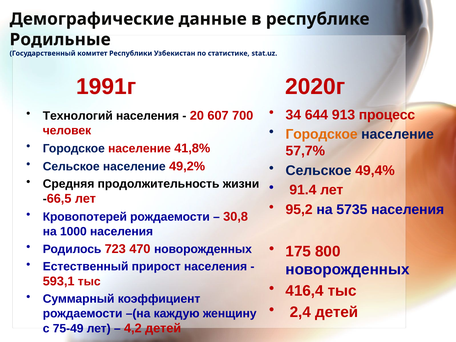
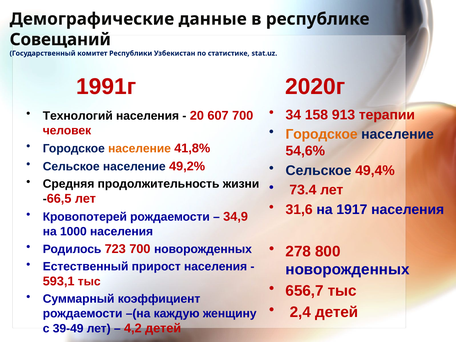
Родильные: Родильные -> Совещаний (60, 40)
644: 644 -> 158 (316, 115)
процесс: процесс -> терапии (387, 115)
население colour: red -> orange (140, 148)
57,7%: 57,7% -> 54,6% (305, 151)
91.4: 91.4 -> 73.4 (303, 190)
95,2: 95,2 -> 31,6 (299, 209)
5735: 5735 -> 1917 (352, 209)
30,8: 30,8 -> 34,9 (236, 217)
723 470: 470 -> 700 (140, 249)
175: 175 -> 278 (298, 251)
416,4: 416,4 -> 656,7 (305, 291)
75-49: 75-49 -> 39-49 (68, 329)
